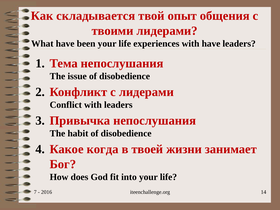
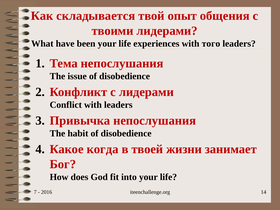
with have: have -> того (211, 44)
